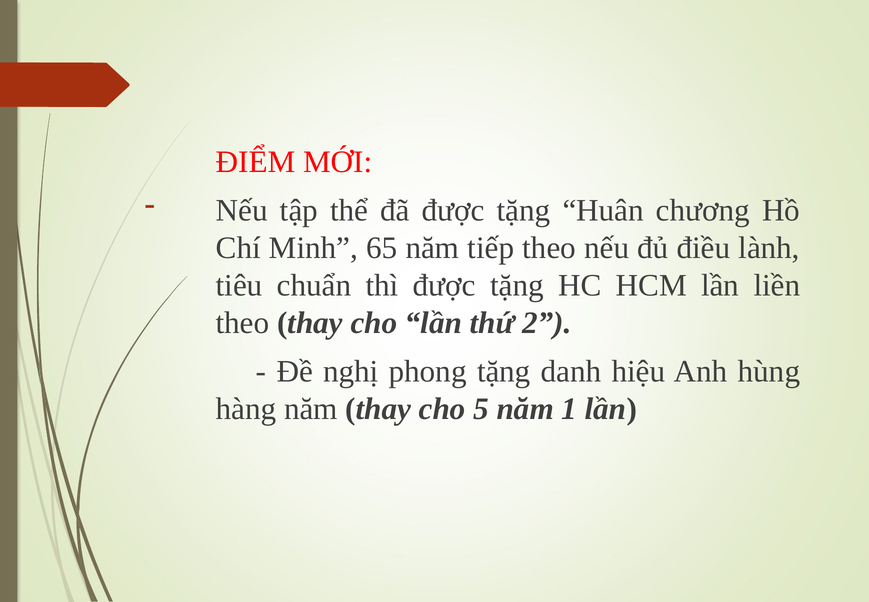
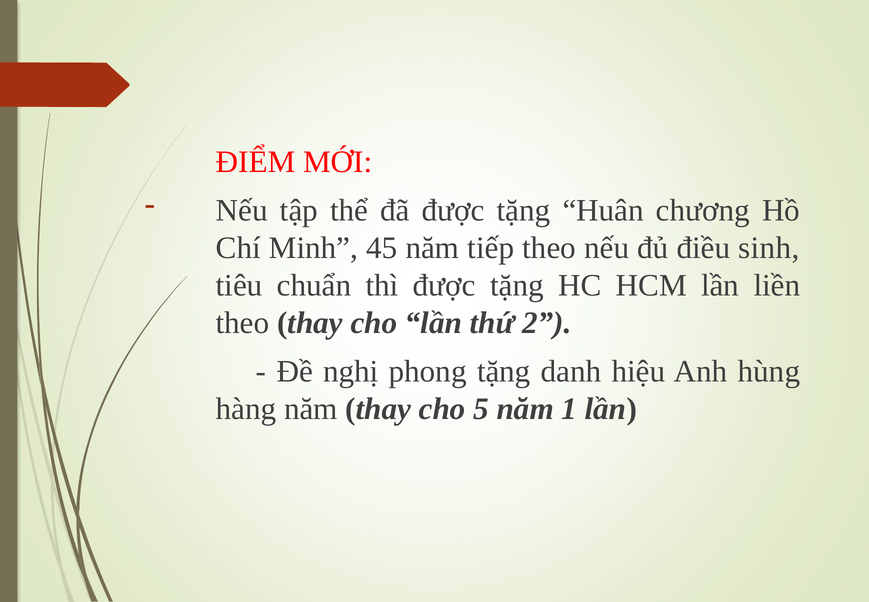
65: 65 -> 45 (382, 248)
lành: lành -> sinh (769, 248)
